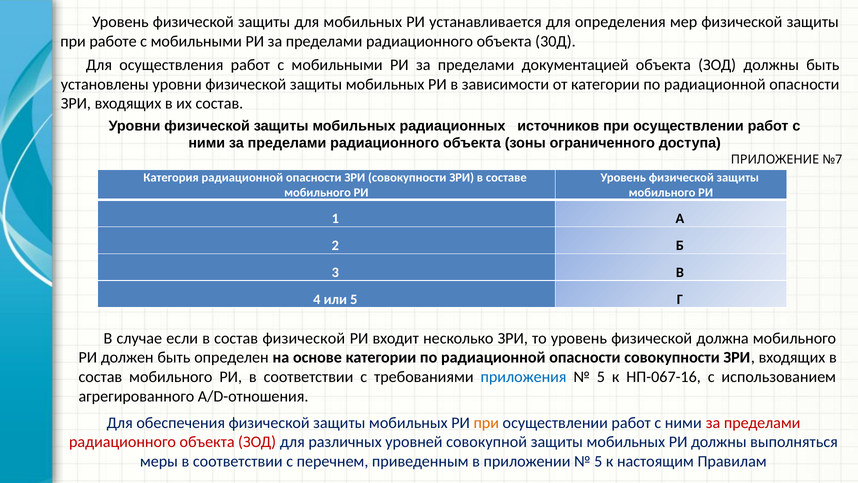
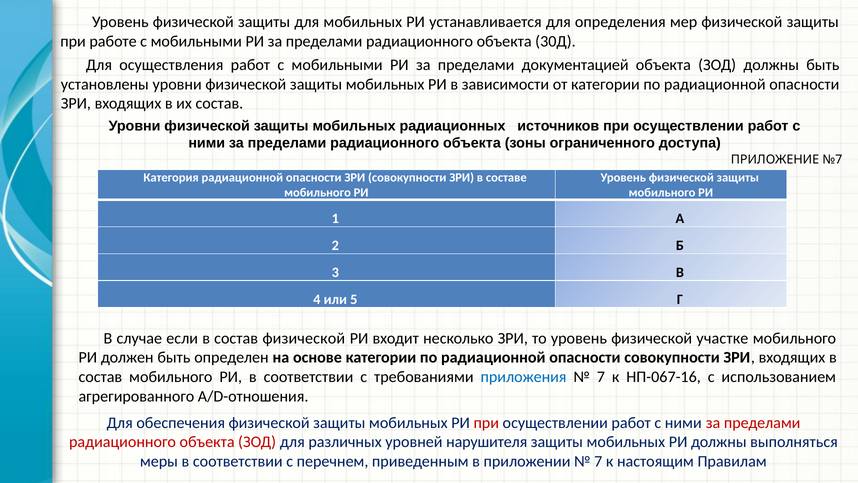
должна: должна -> участке (722, 338)
5: 5 -> 7 (601, 377)
при colour: orange -> red (486, 422)
совокупной: совокупной -> нарушителя (487, 442)
5: 5 -> 7 (598, 461)
